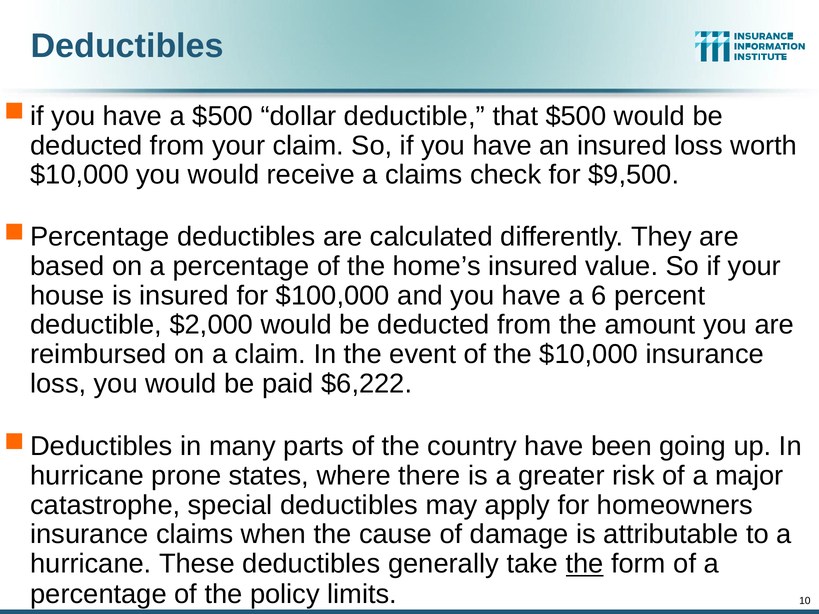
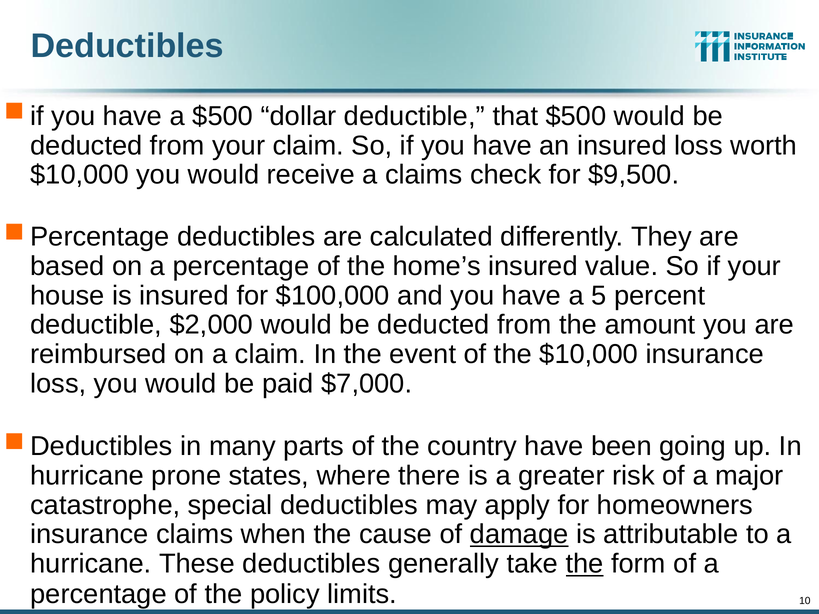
6: 6 -> 5 (599, 296)
$6,222: $6,222 -> $7,000 (367, 384)
damage underline: none -> present (519, 535)
